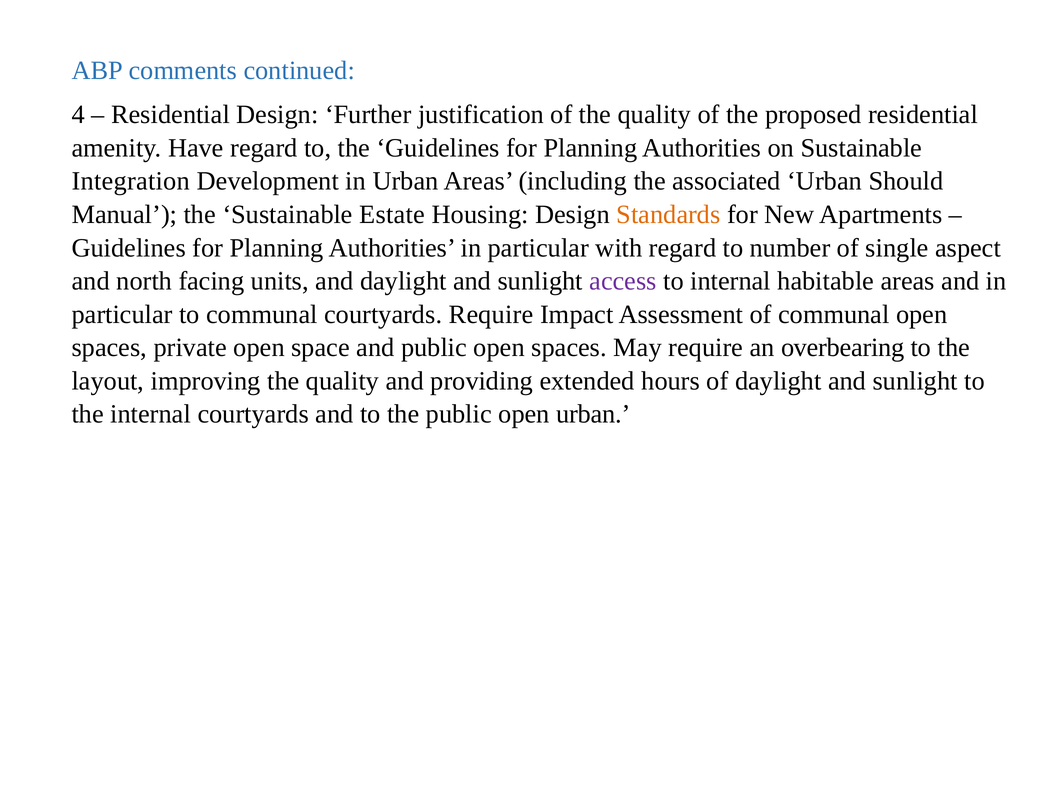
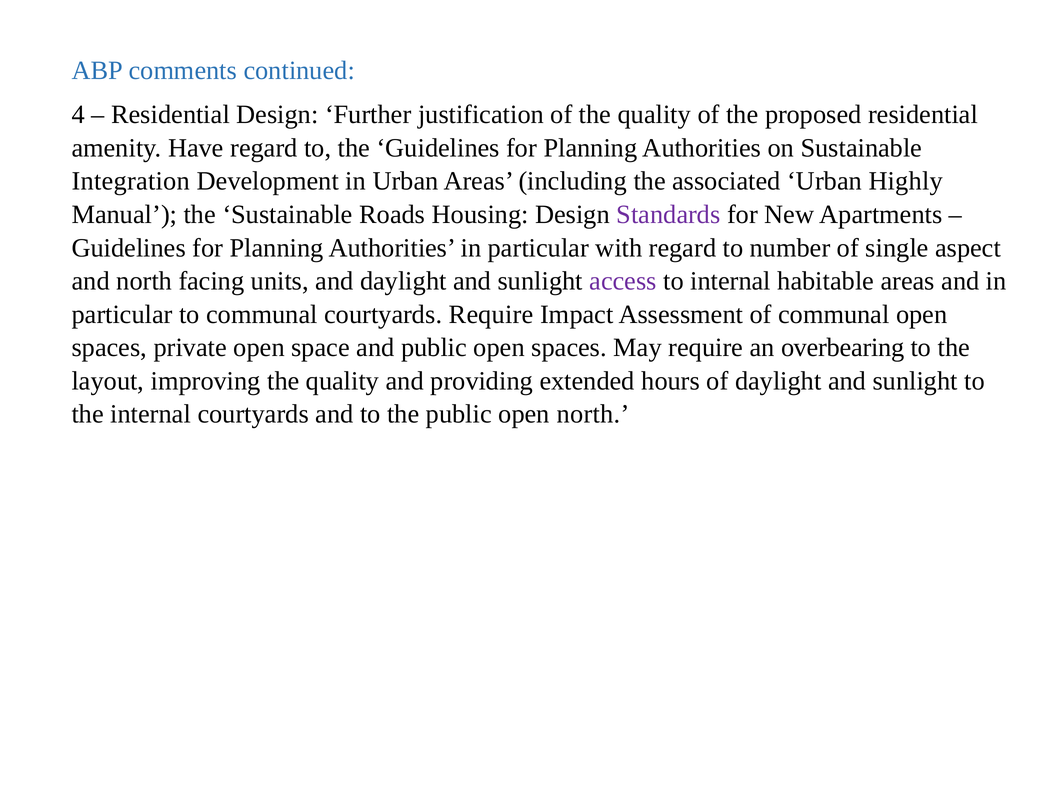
Should: Should -> Highly (906, 181)
Estate: Estate -> Roads (392, 215)
Standards colour: orange -> purple (668, 215)
open urban: urban -> north (593, 414)
